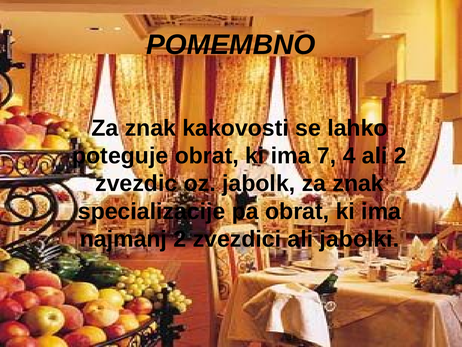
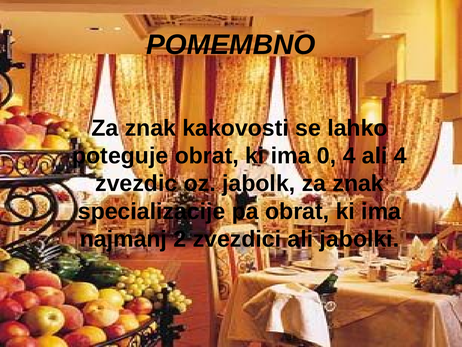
7: 7 -> 0 (327, 156)
ali 2: 2 -> 4 (400, 156)
